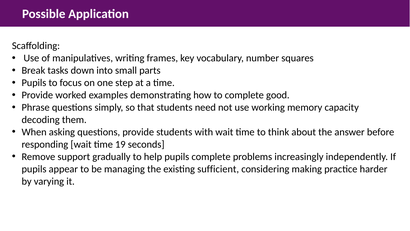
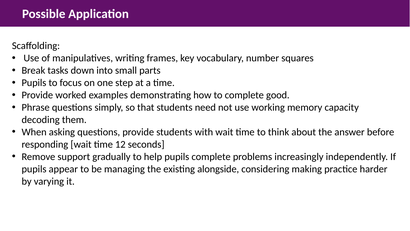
19: 19 -> 12 (120, 144)
sufficient: sufficient -> alongside (218, 169)
